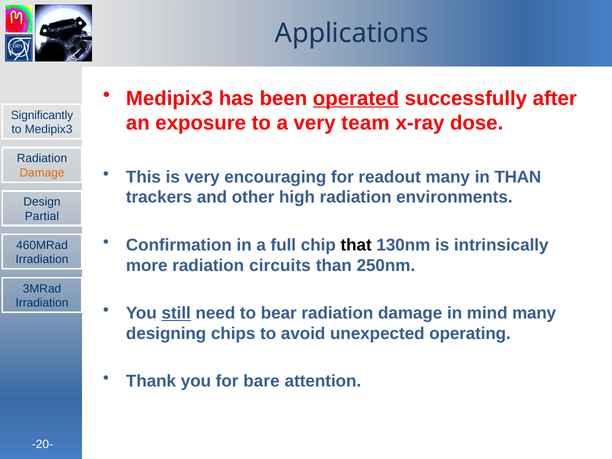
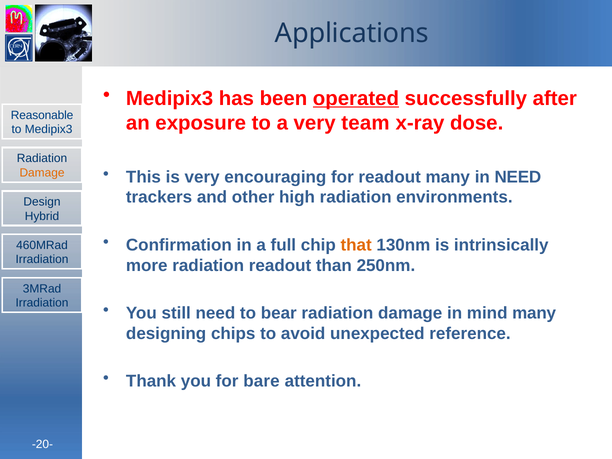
Significantly: Significantly -> Reasonable (42, 115)
in THAN: THAN -> NEED (518, 177)
Partial: Partial -> Hybrid (42, 216)
that colour: black -> orange (356, 245)
radiation circuits: circuits -> readout (280, 265)
still underline: present -> none (176, 313)
operating: operating -> reference (470, 333)
